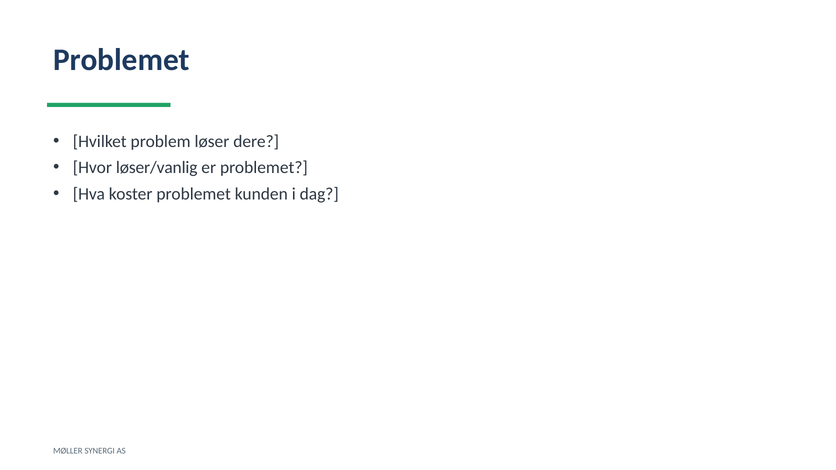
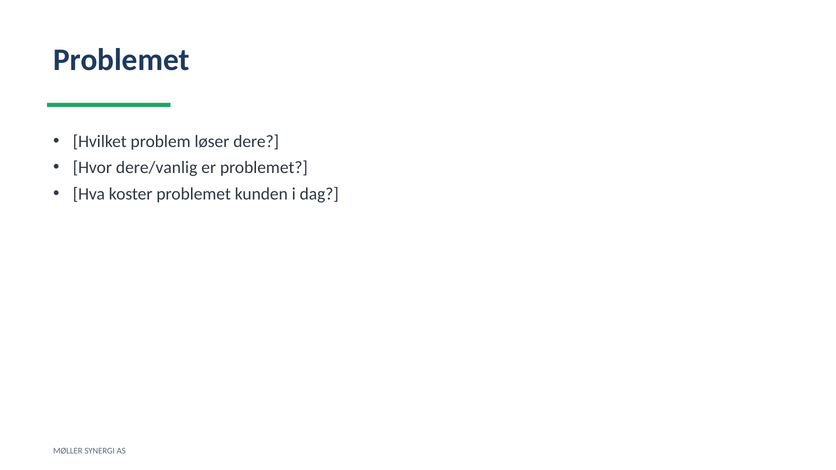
løser/vanlig: løser/vanlig -> dere/vanlig (157, 168)
